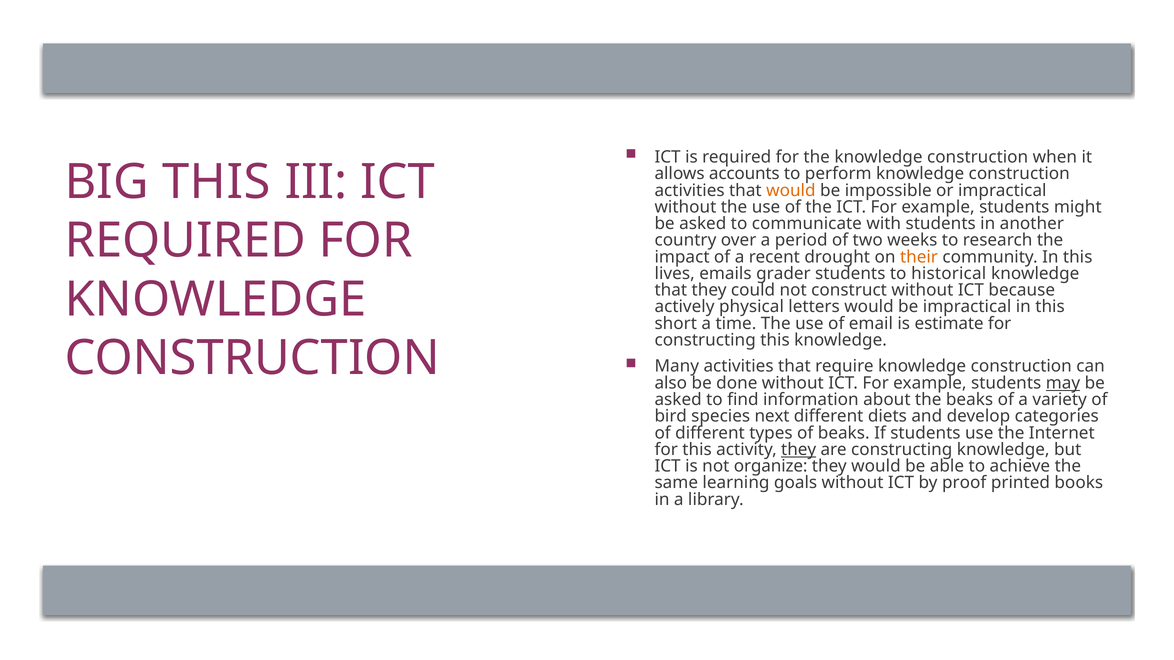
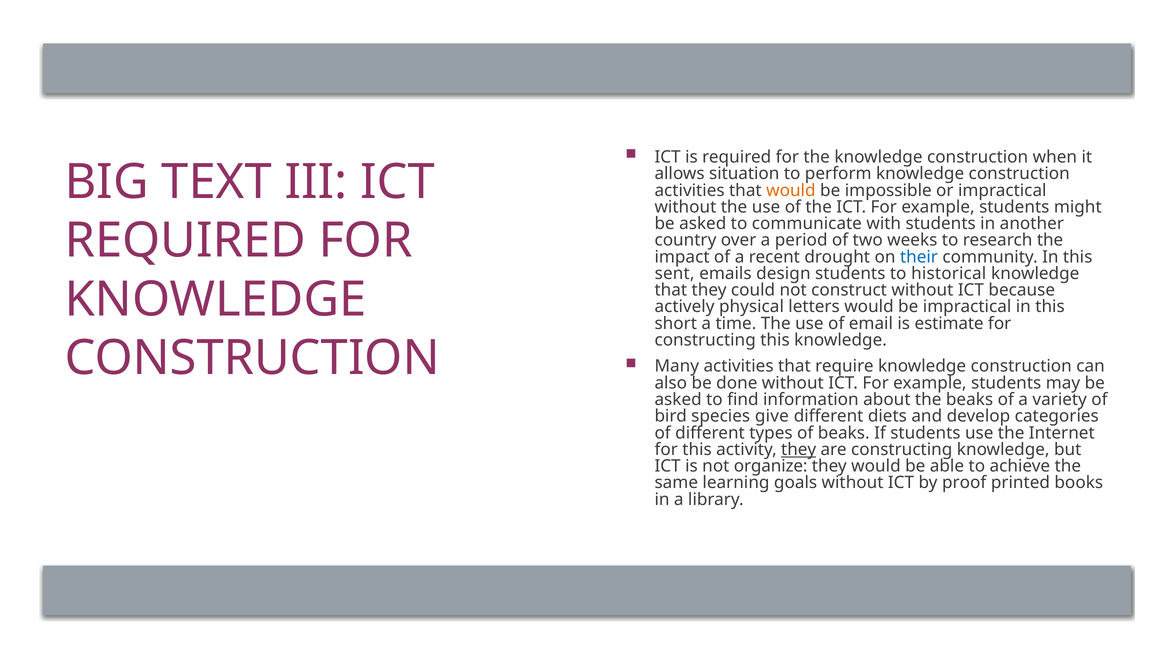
BIG THIS: THIS -> TEXT (217, 182)
accounts: accounts -> situation (744, 174)
their colour: orange -> blue (919, 257)
lives: lives -> sent (675, 274)
grader: grader -> design (783, 274)
may underline: present -> none (1063, 383)
next: next -> give (772, 416)
